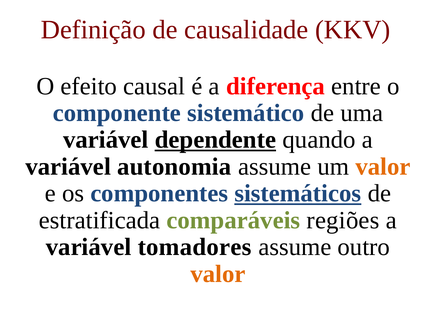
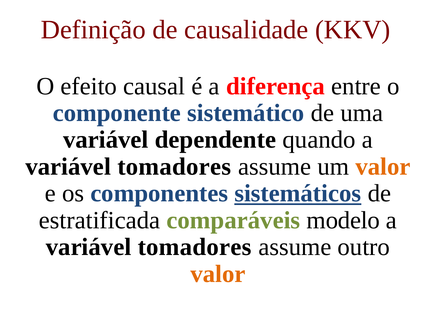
dependente underline: present -> none (215, 140)
autonomia: autonomia -> tomadores (174, 167)
regiões: regiões -> modelo (343, 220)
